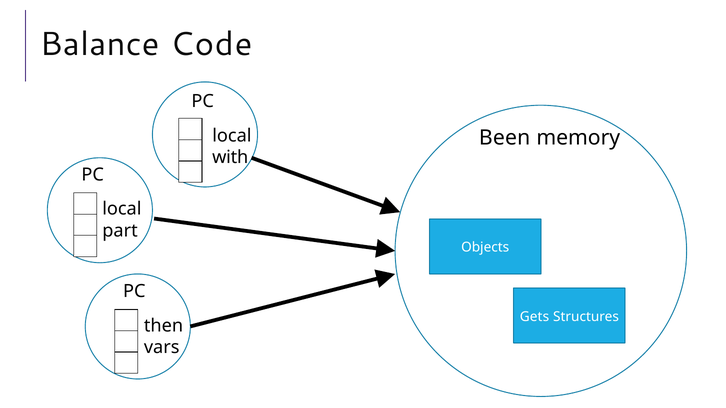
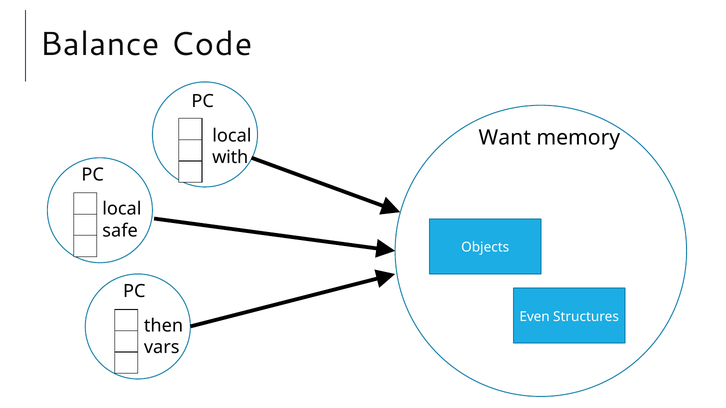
Been: Been -> Want (505, 138)
part: part -> safe (120, 231)
Gets: Gets -> Even (535, 317)
